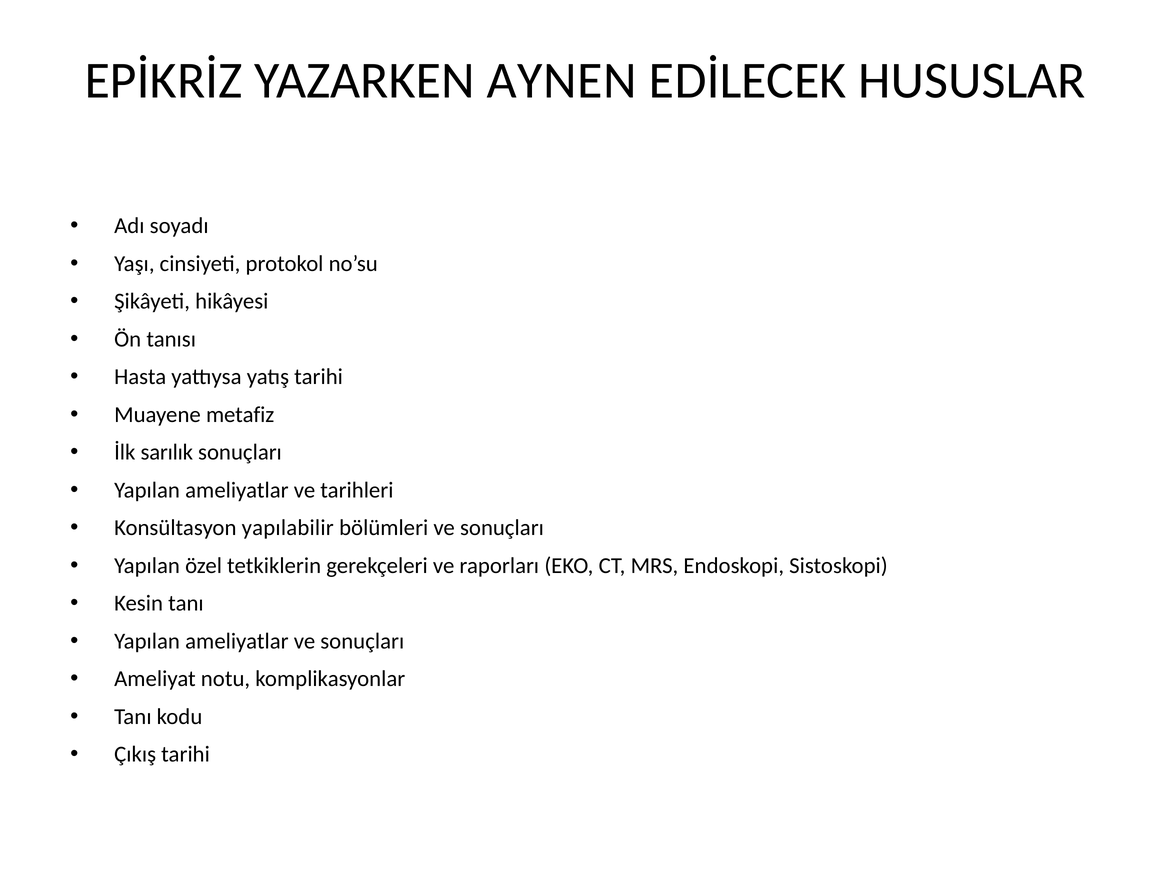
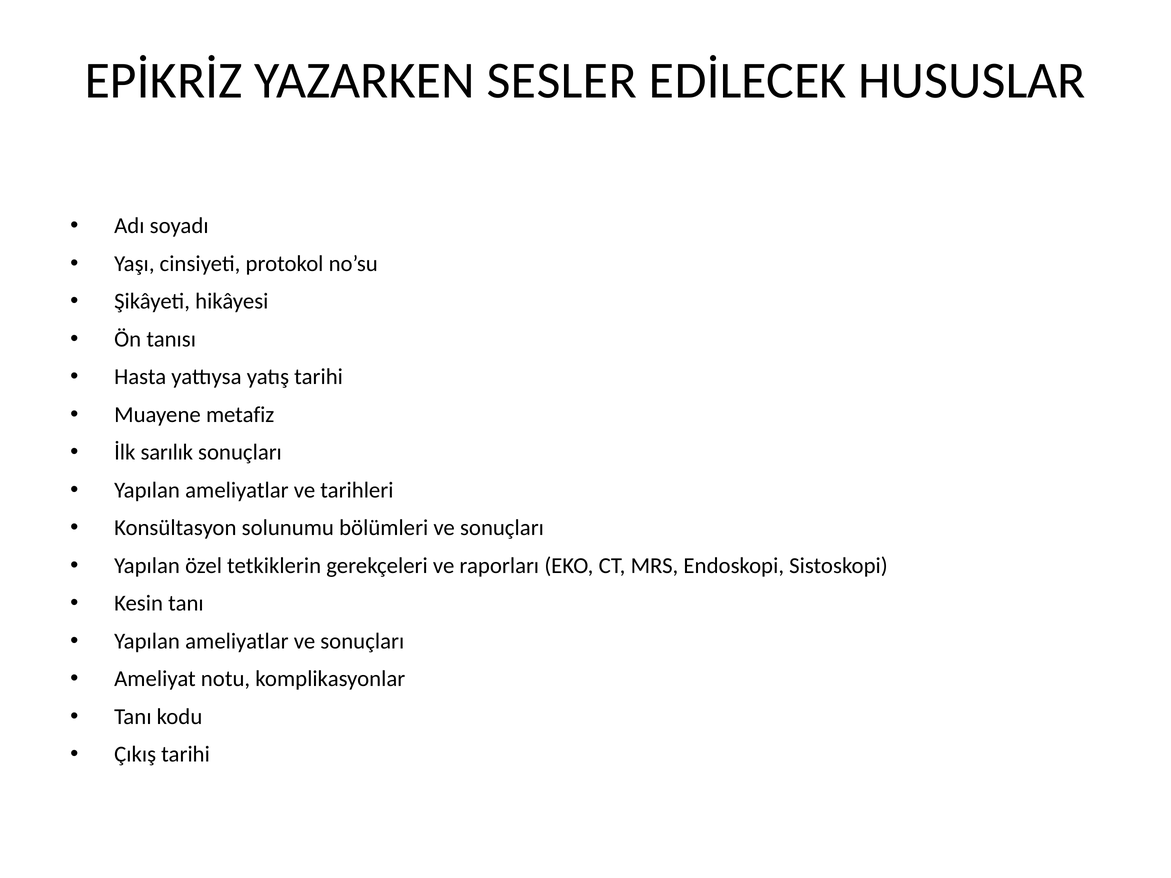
AYNEN: AYNEN -> SESLER (562, 81)
yapılabilir: yapılabilir -> solunumu (288, 528)
